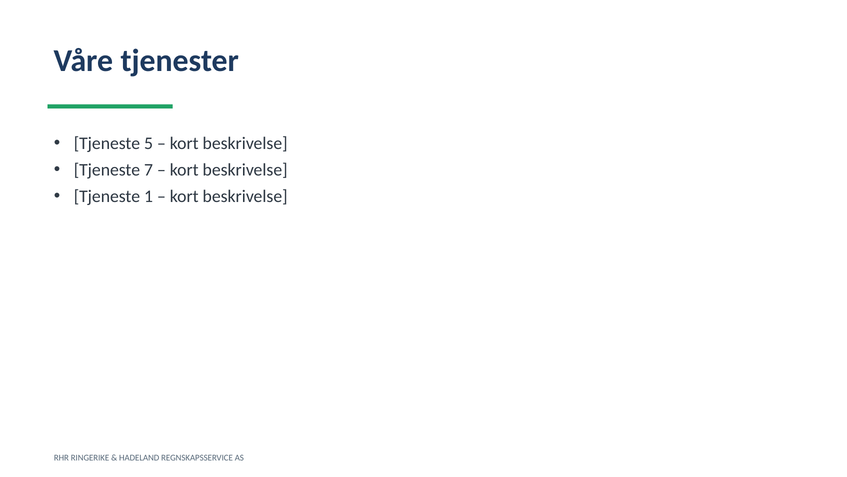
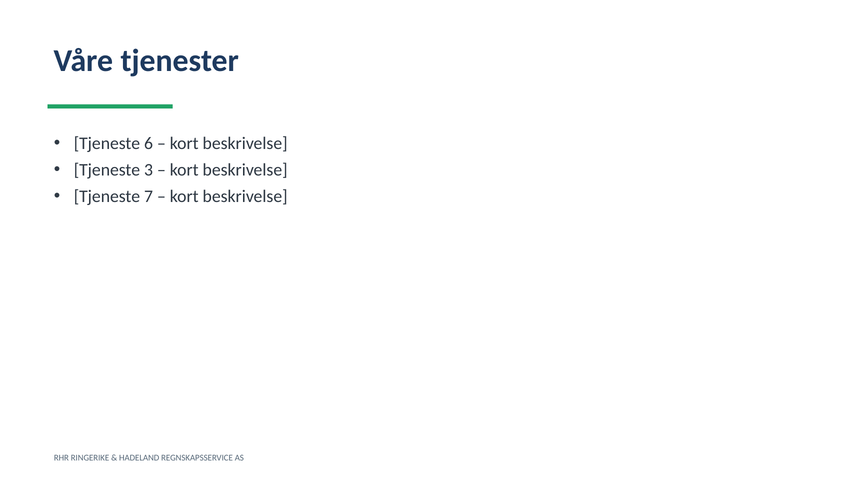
5: 5 -> 6 (148, 143)
7: 7 -> 3 (148, 170)
1: 1 -> 7 (148, 196)
